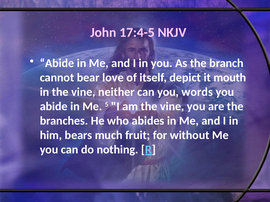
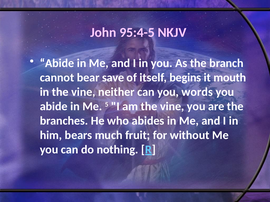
17:4-5: 17:4-5 -> 95:4-5 (137, 32)
love: love -> save (113, 78)
depict: depict -> begins (185, 78)
